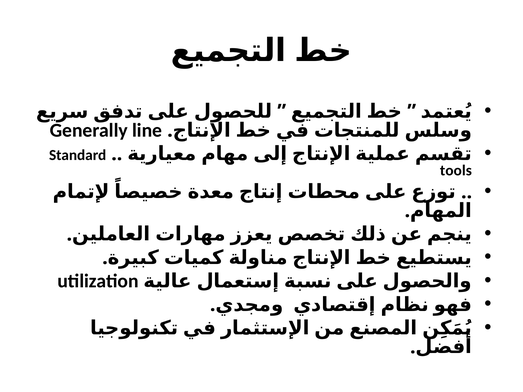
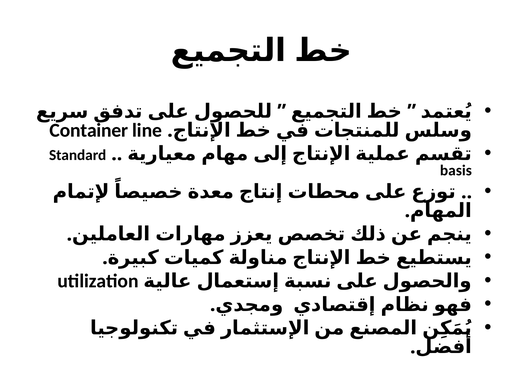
Generally: Generally -> Container (89, 130)
tools: tools -> basis (456, 171)
